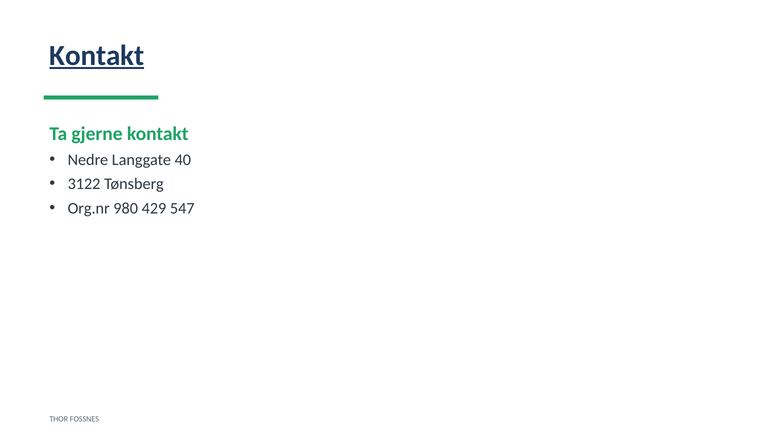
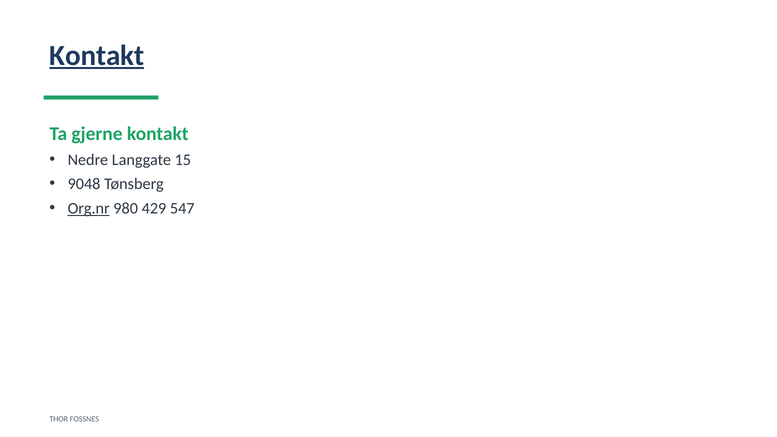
40: 40 -> 15 (183, 160)
3122: 3122 -> 9048 (84, 184)
Org.nr underline: none -> present (89, 208)
